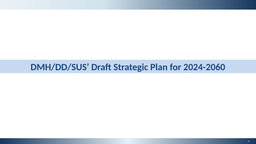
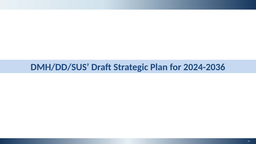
2024-2060: 2024-2060 -> 2024-2036 (204, 67)
